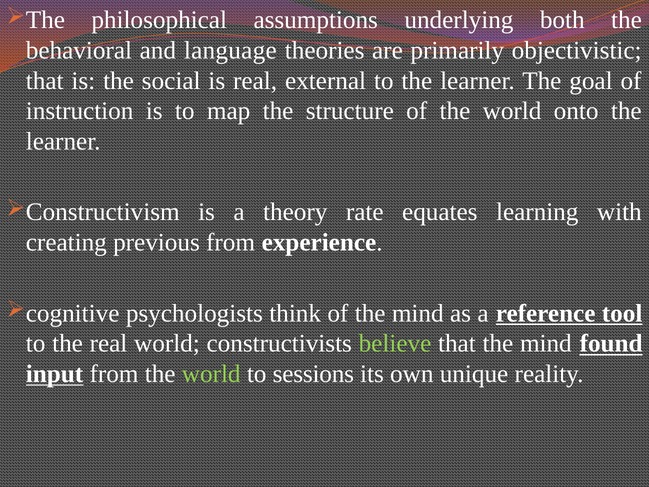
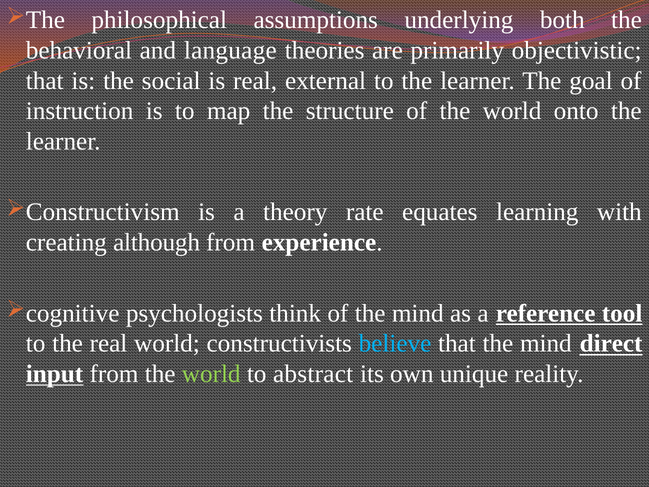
previous: previous -> although (157, 242)
believe colour: light green -> light blue (395, 343)
found: found -> direct (611, 343)
sessions: sessions -> abstract (313, 374)
